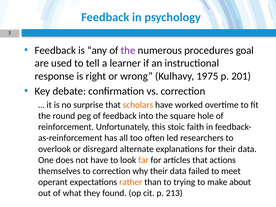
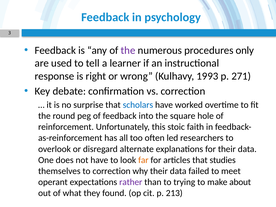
goal: goal -> only (245, 50)
1975: 1975 -> 1993 (207, 76)
201: 201 -> 271 (241, 76)
scholars colour: orange -> blue (138, 105)
actions: actions -> studies (223, 160)
rather colour: orange -> purple (131, 182)
